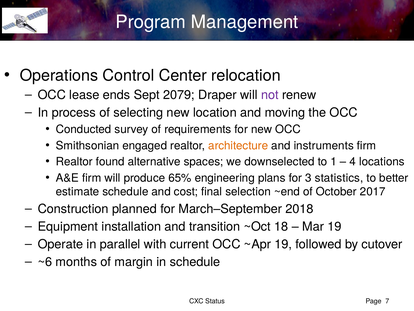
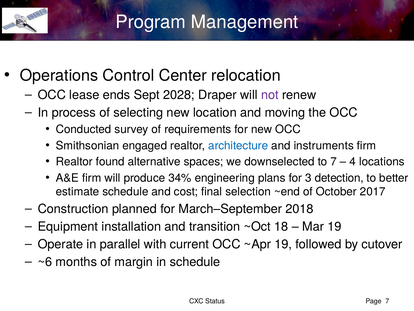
2079: 2079 -> 2028 (179, 95)
architecture colour: orange -> blue (238, 145)
to 1: 1 -> 7 (334, 162)
65%: 65% -> 34% (180, 178)
statistics: statistics -> detection (339, 178)
